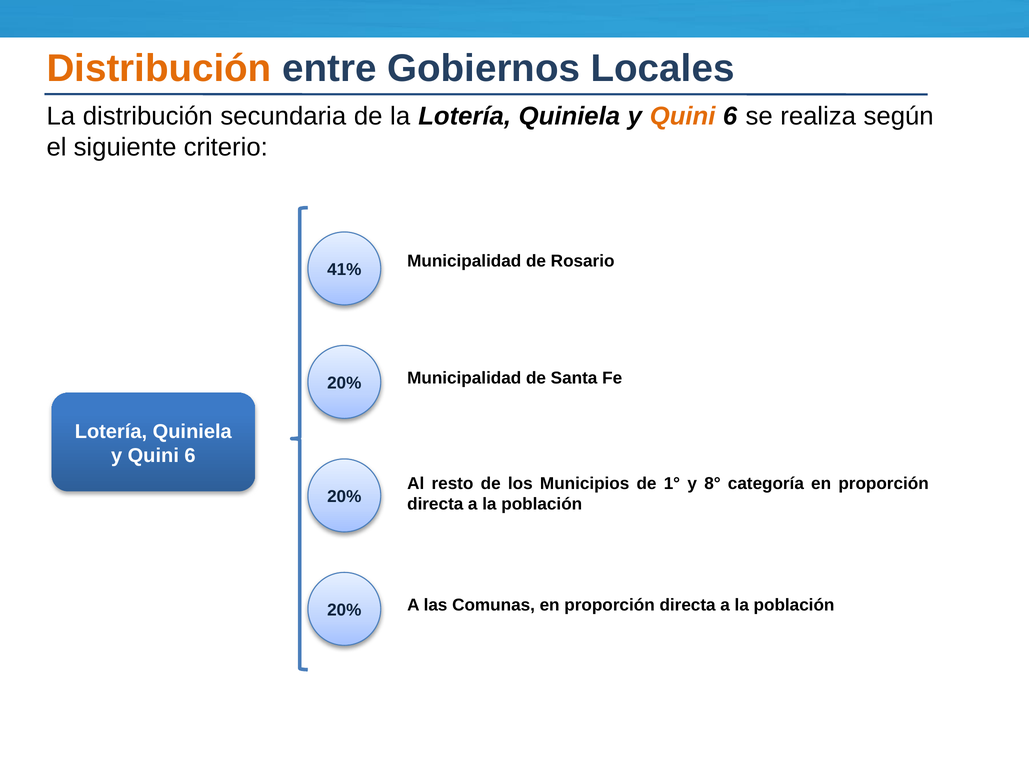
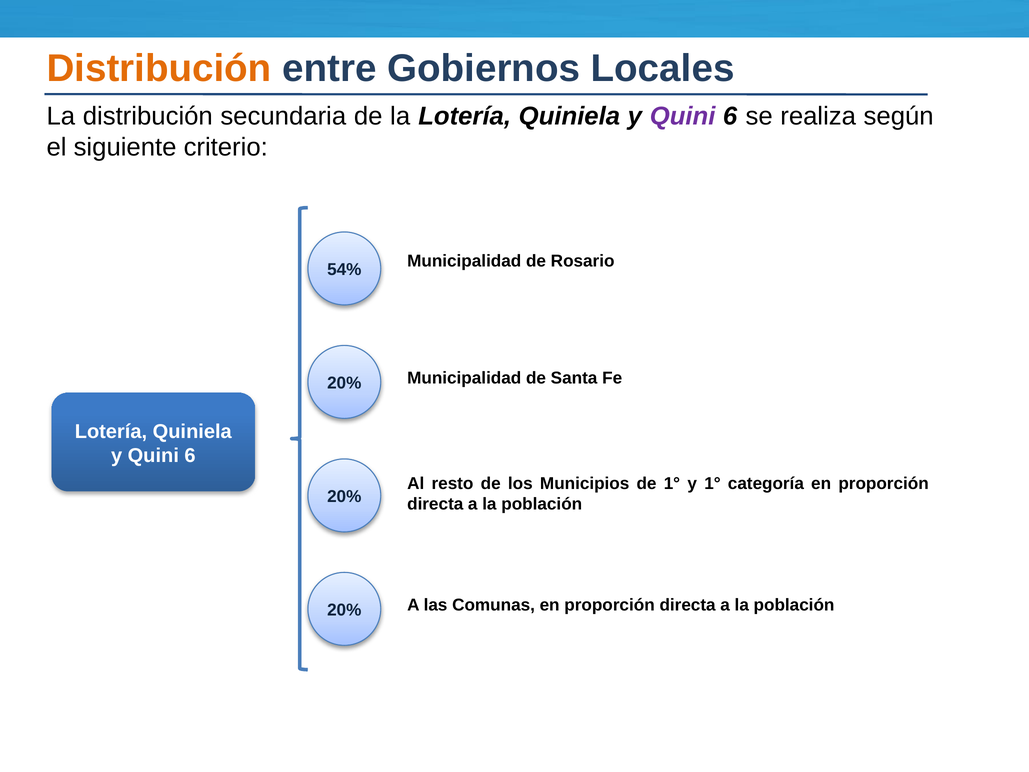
Quini colour: orange -> purple (683, 116)
41%: 41% -> 54% (344, 270)
y 8°: 8° -> 1° (712, 483)
